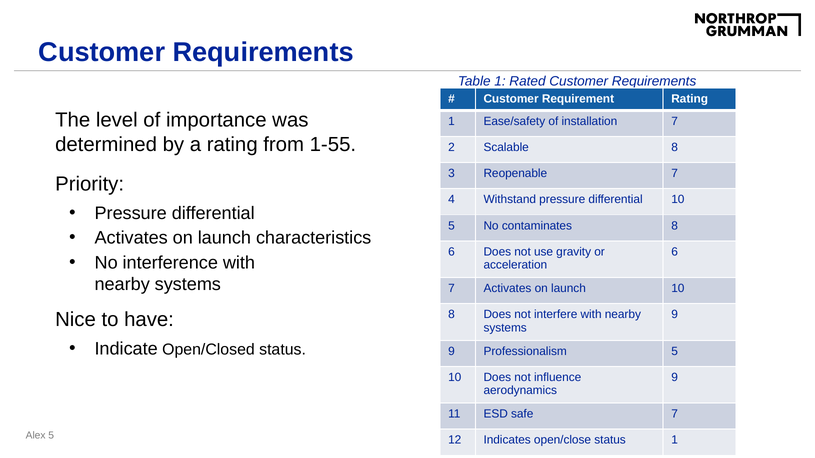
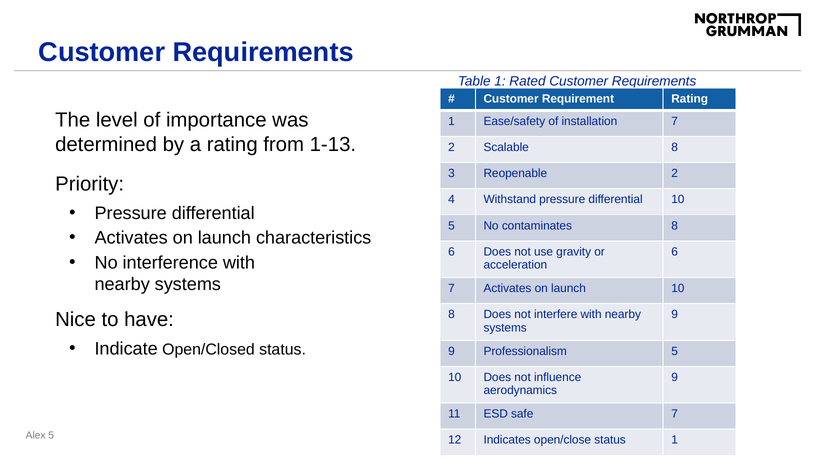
1-55: 1-55 -> 1-13 (333, 145)
Reopenable 7: 7 -> 2 (675, 174)
